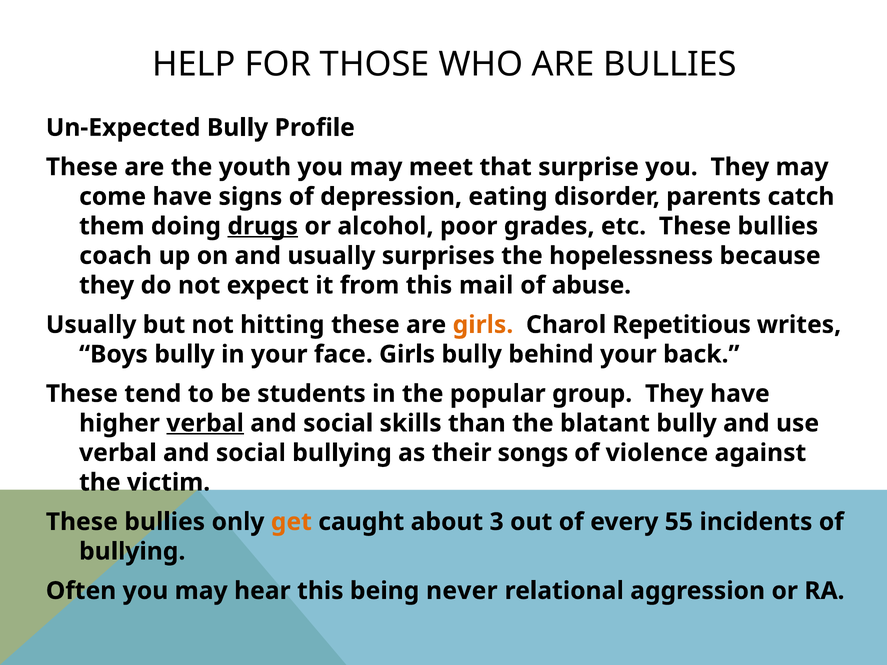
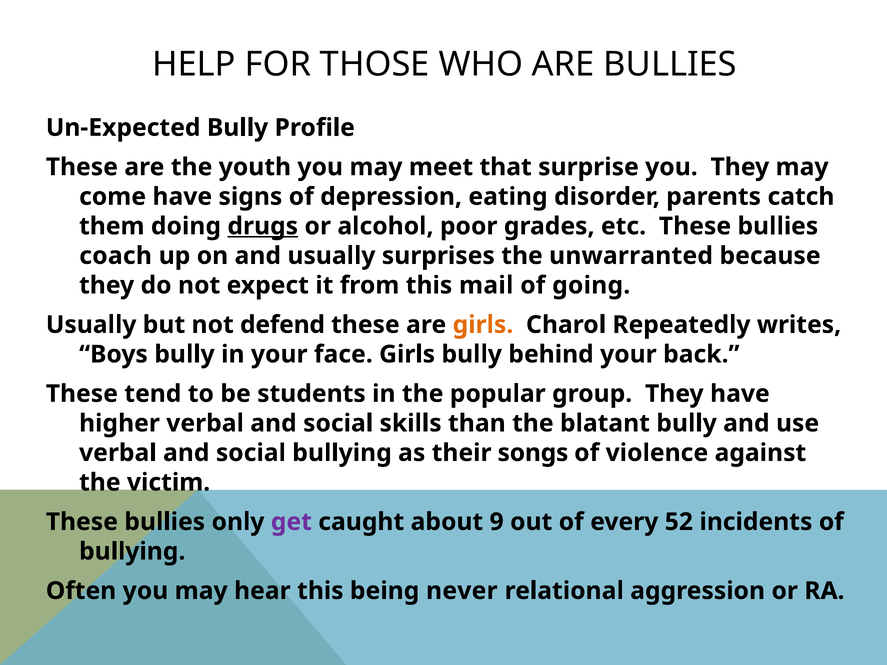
hopelessness: hopelessness -> unwarranted (631, 256)
abuse: abuse -> going (591, 285)
hitting: hitting -> defend (283, 325)
Repetitious: Repetitious -> Repeatedly (681, 325)
verbal underline: present -> none (205, 423)
get colour: orange -> purple (291, 522)
3: 3 -> 9 (497, 522)
55: 55 -> 52 (679, 522)
